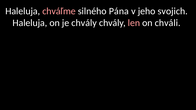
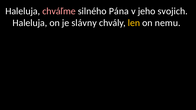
je chvály: chvály -> slávny (84, 23)
len colour: pink -> yellow (134, 23)
chváli: chváli -> nemu (168, 23)
